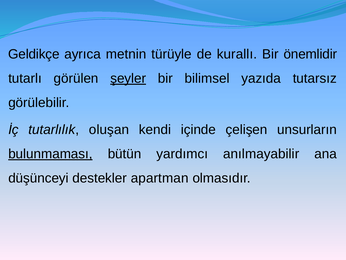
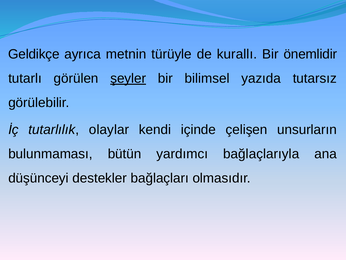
oluşan: oluşan -> olaylar (109, 129)
bulunmaması underline: present -> none (50, 154)
anılmayabilir: anılmayabilir -> bağlaçlarıyla (261, 154)
apartman: apartman -> bağlaçları (160, 178)
